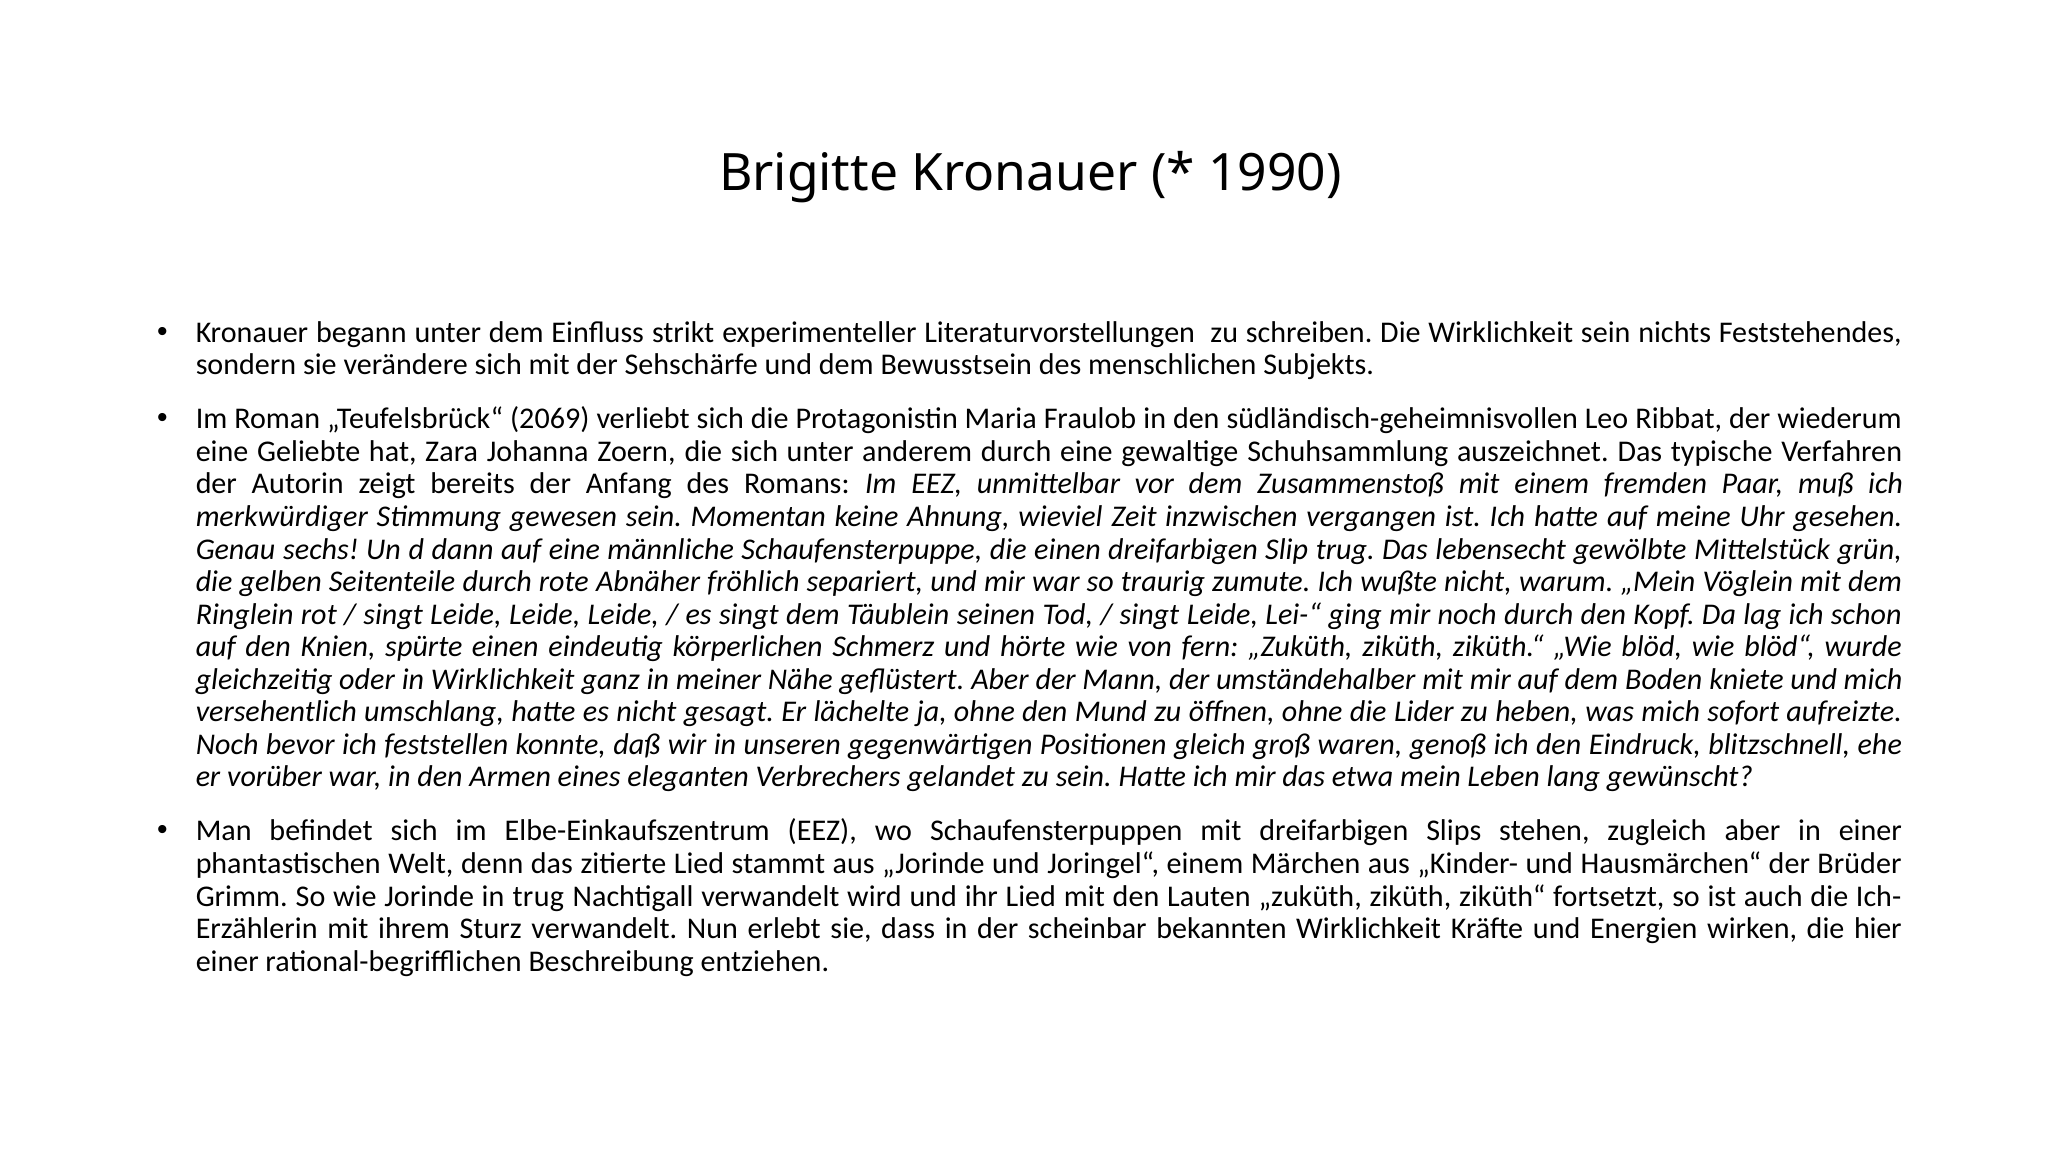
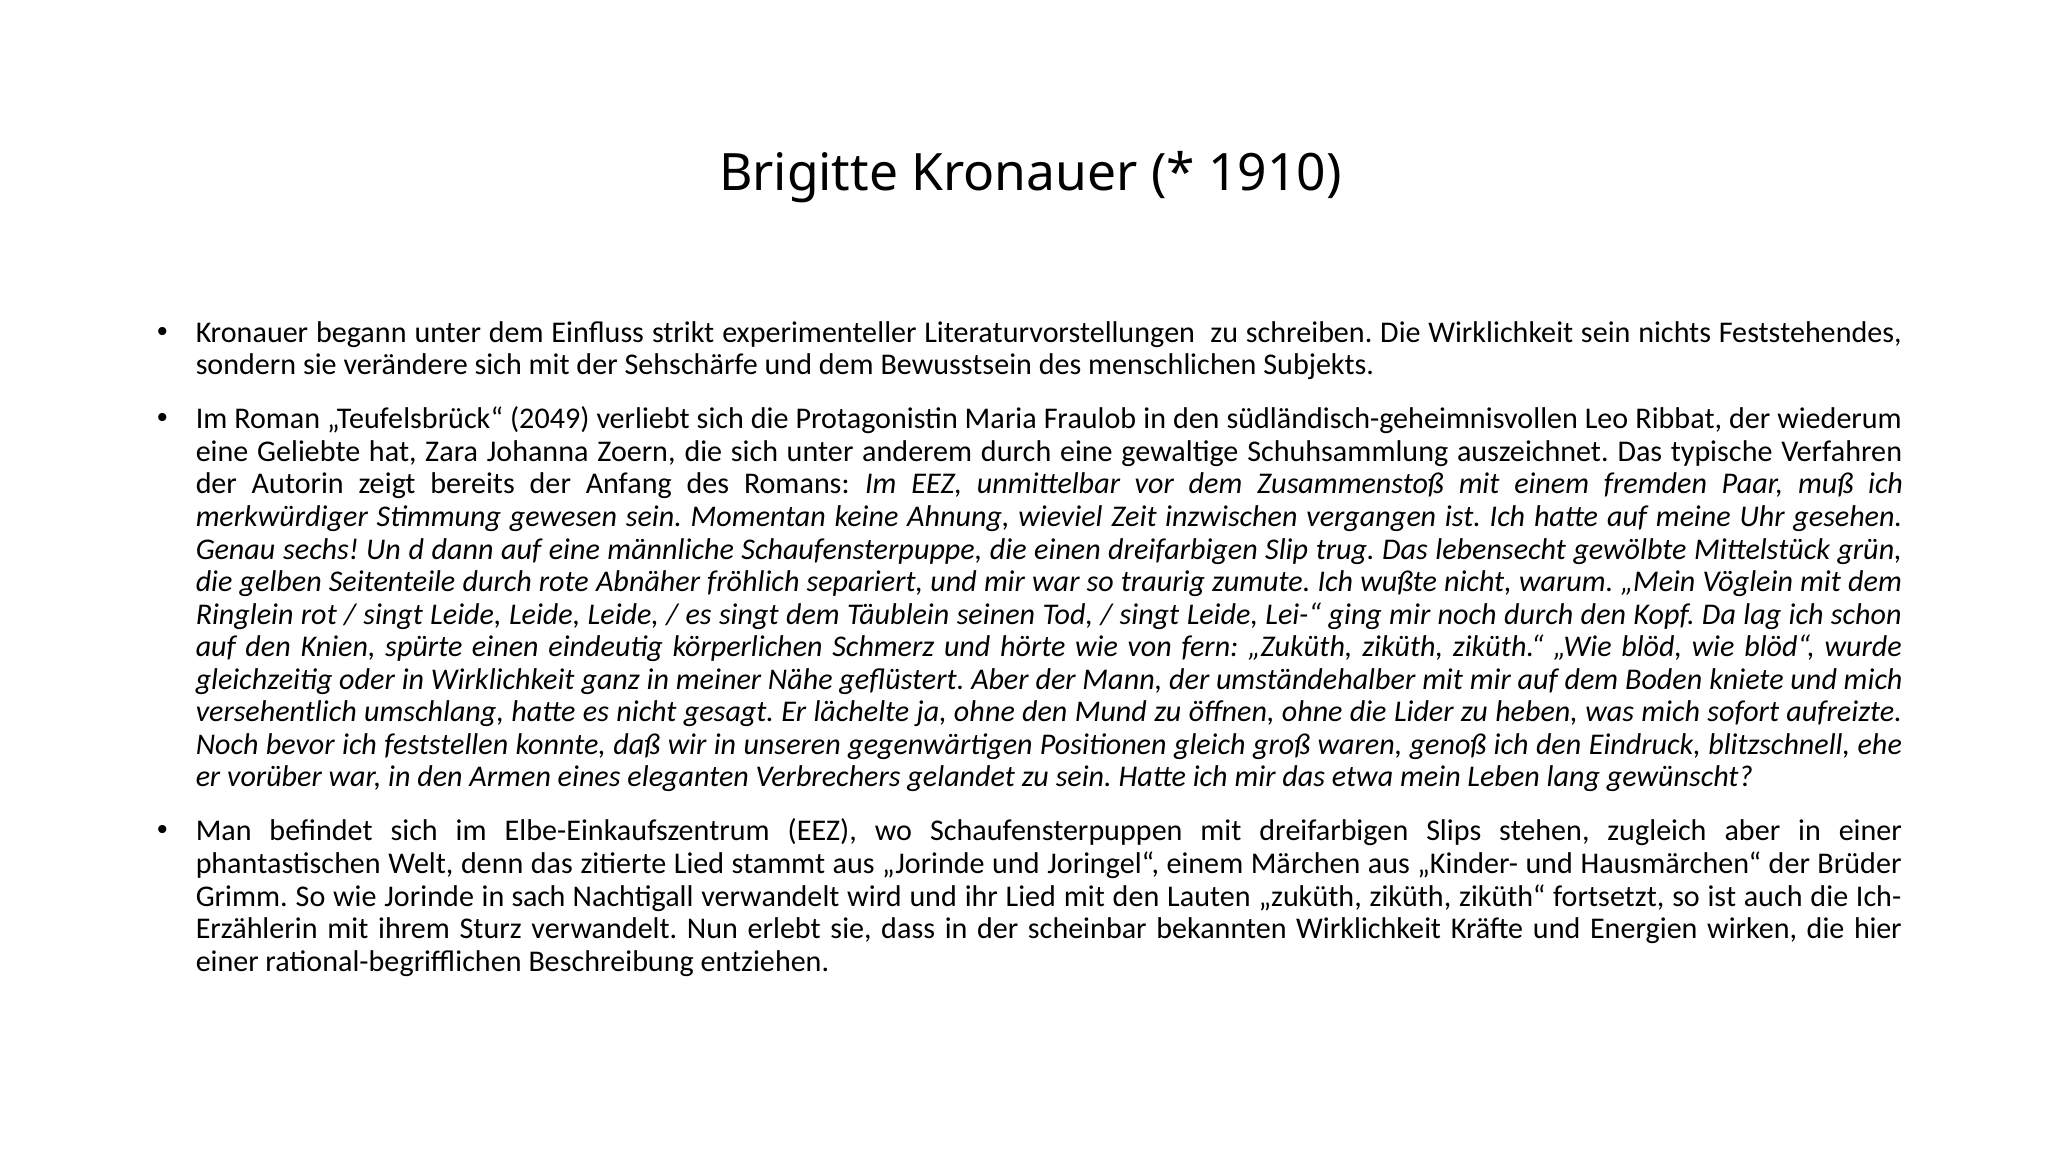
1990: 1990 -> 1910 (1275, 173)
2069: 2069 -> 2049 (550, 419)
in trug: trug -> sach (539, 896)
